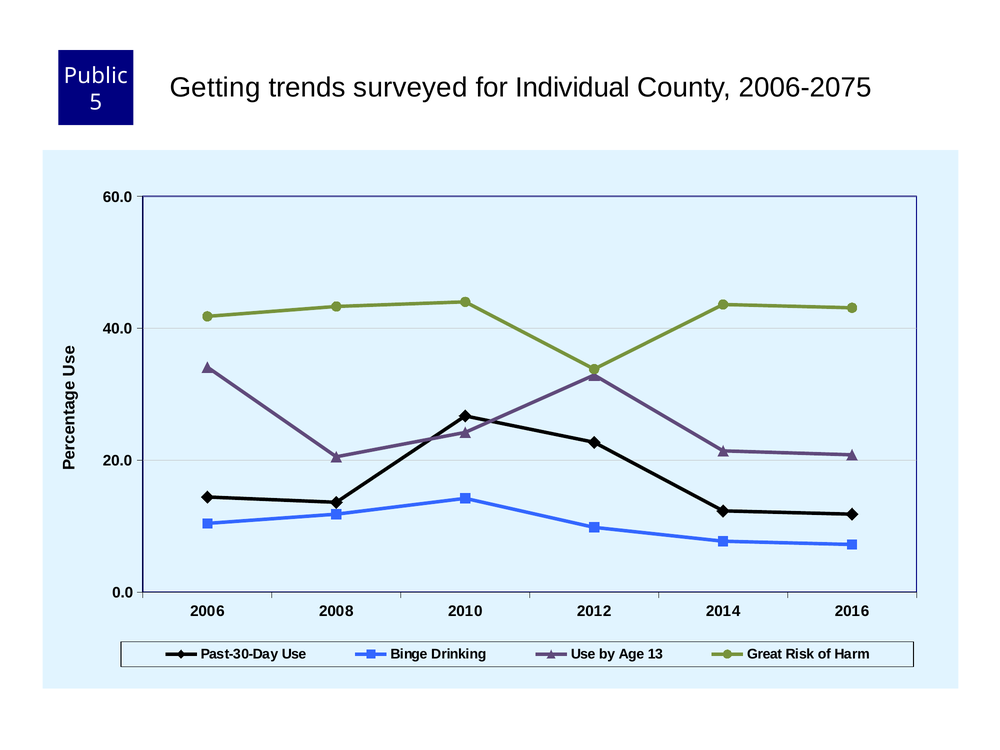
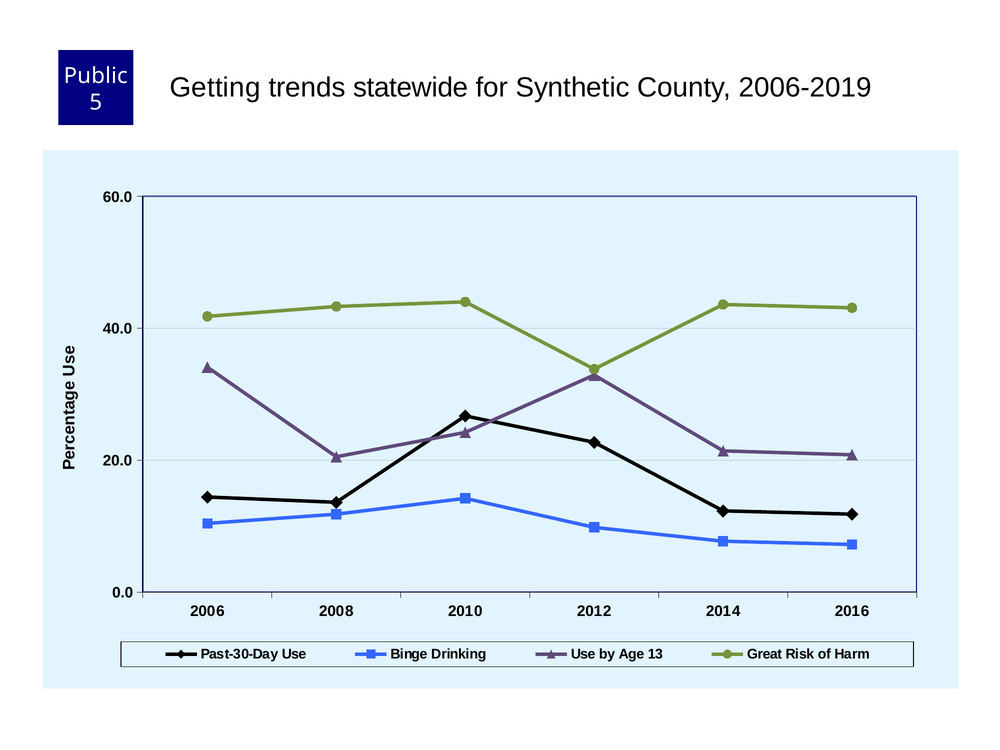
surveyed: surveyed -> statewide (411, 88)
Individual: Individual -> Synthetic (573, 88)
2006-2075: 2006-2075 -> 2006-2019 (805, 88)
